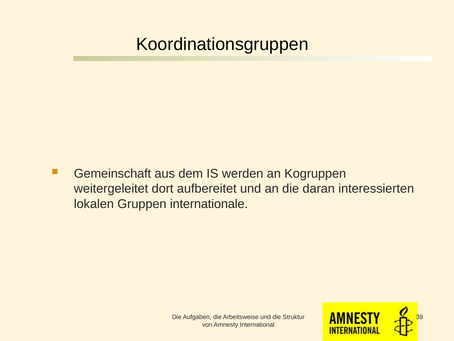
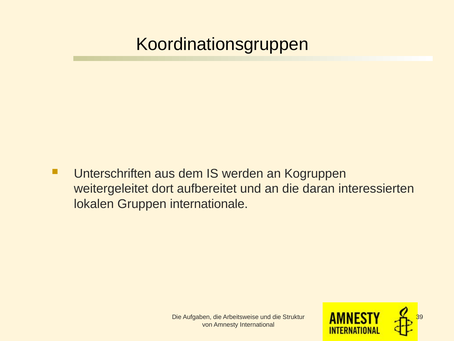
Gemeinschaft: Gemeinschaft -> Unterschriften (113, 173)
